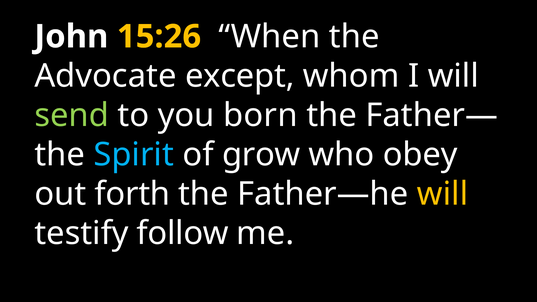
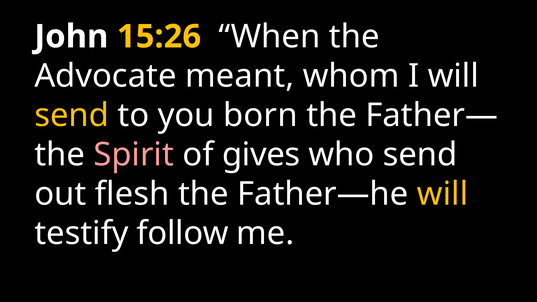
except: except -> meant (240, 76)
send colour: light green -> yellow (72, 115)
Spirit colour: light blue -> pink (134, 155)
grow: grow -> gives (261, 155)
who obey: obey -> send (420, 155)
forth: forth -> flesh (132, 194)
